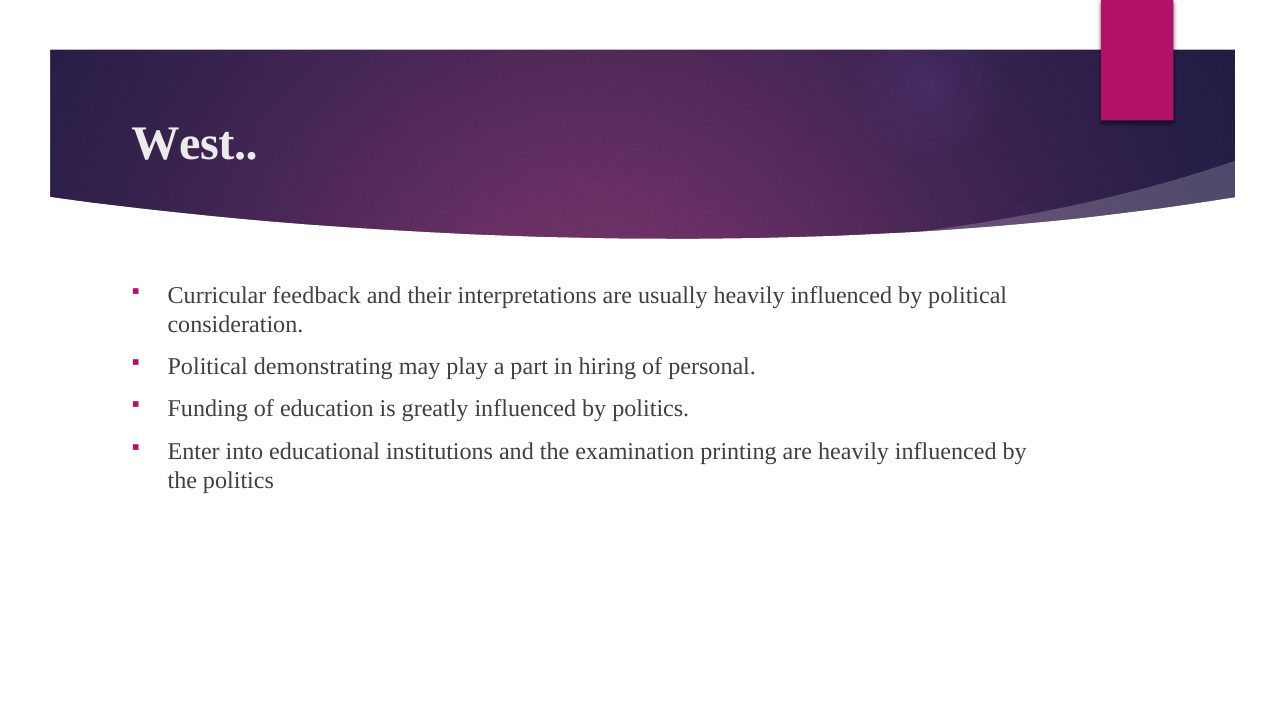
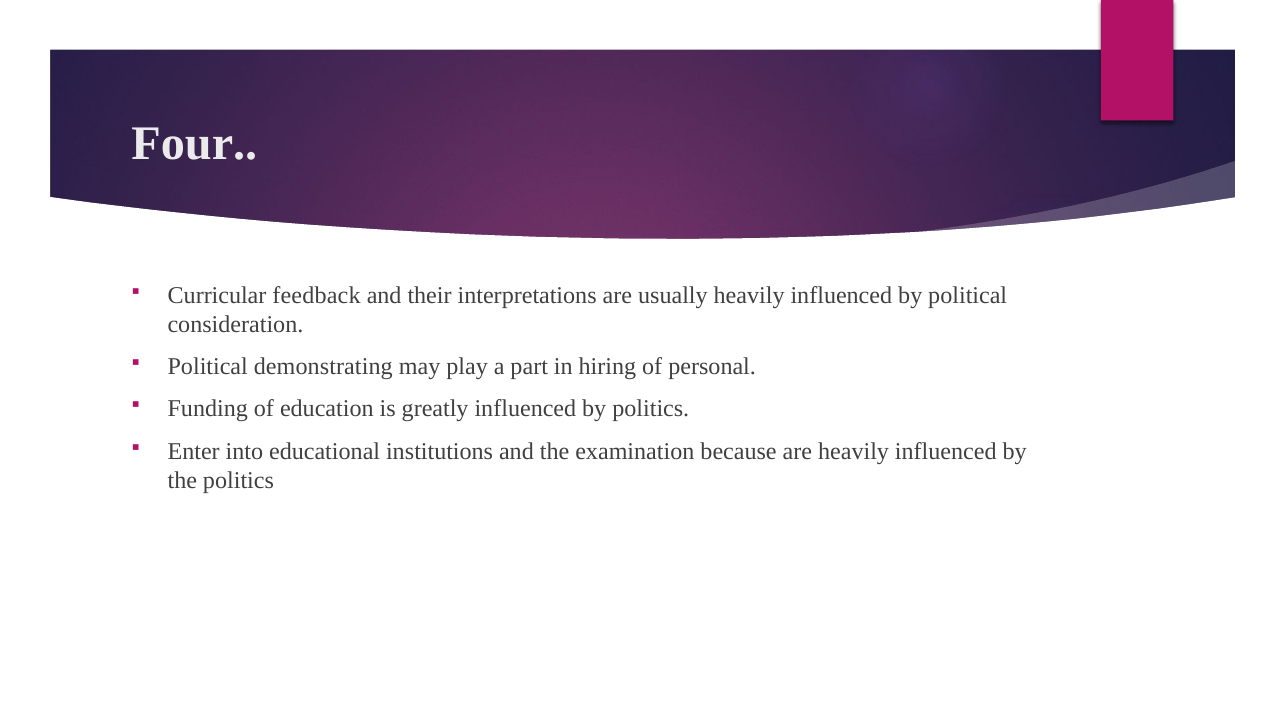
West: West -> Four (194, 143)
printing: printing -> because (739, 452)
